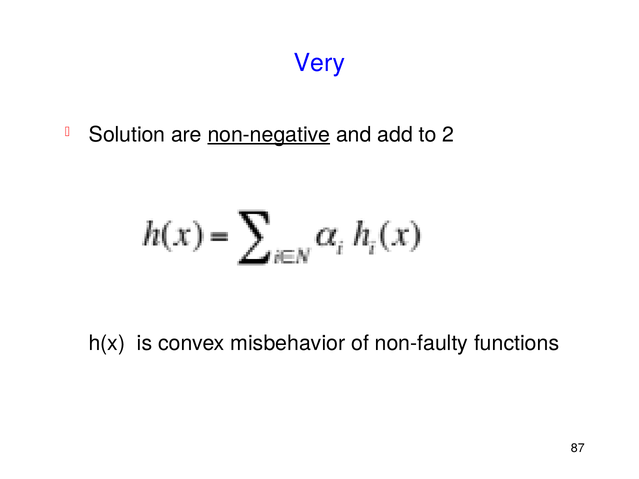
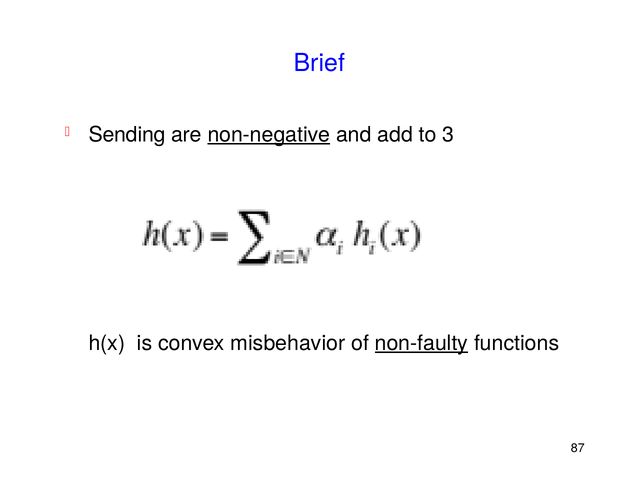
Very: Very -> Brief (319, 63)
Solution: Solution -> Sending (127, 135)
2: 2 -> 3 (448, 135)
non-faulty underline: none -> present (421, 343)
